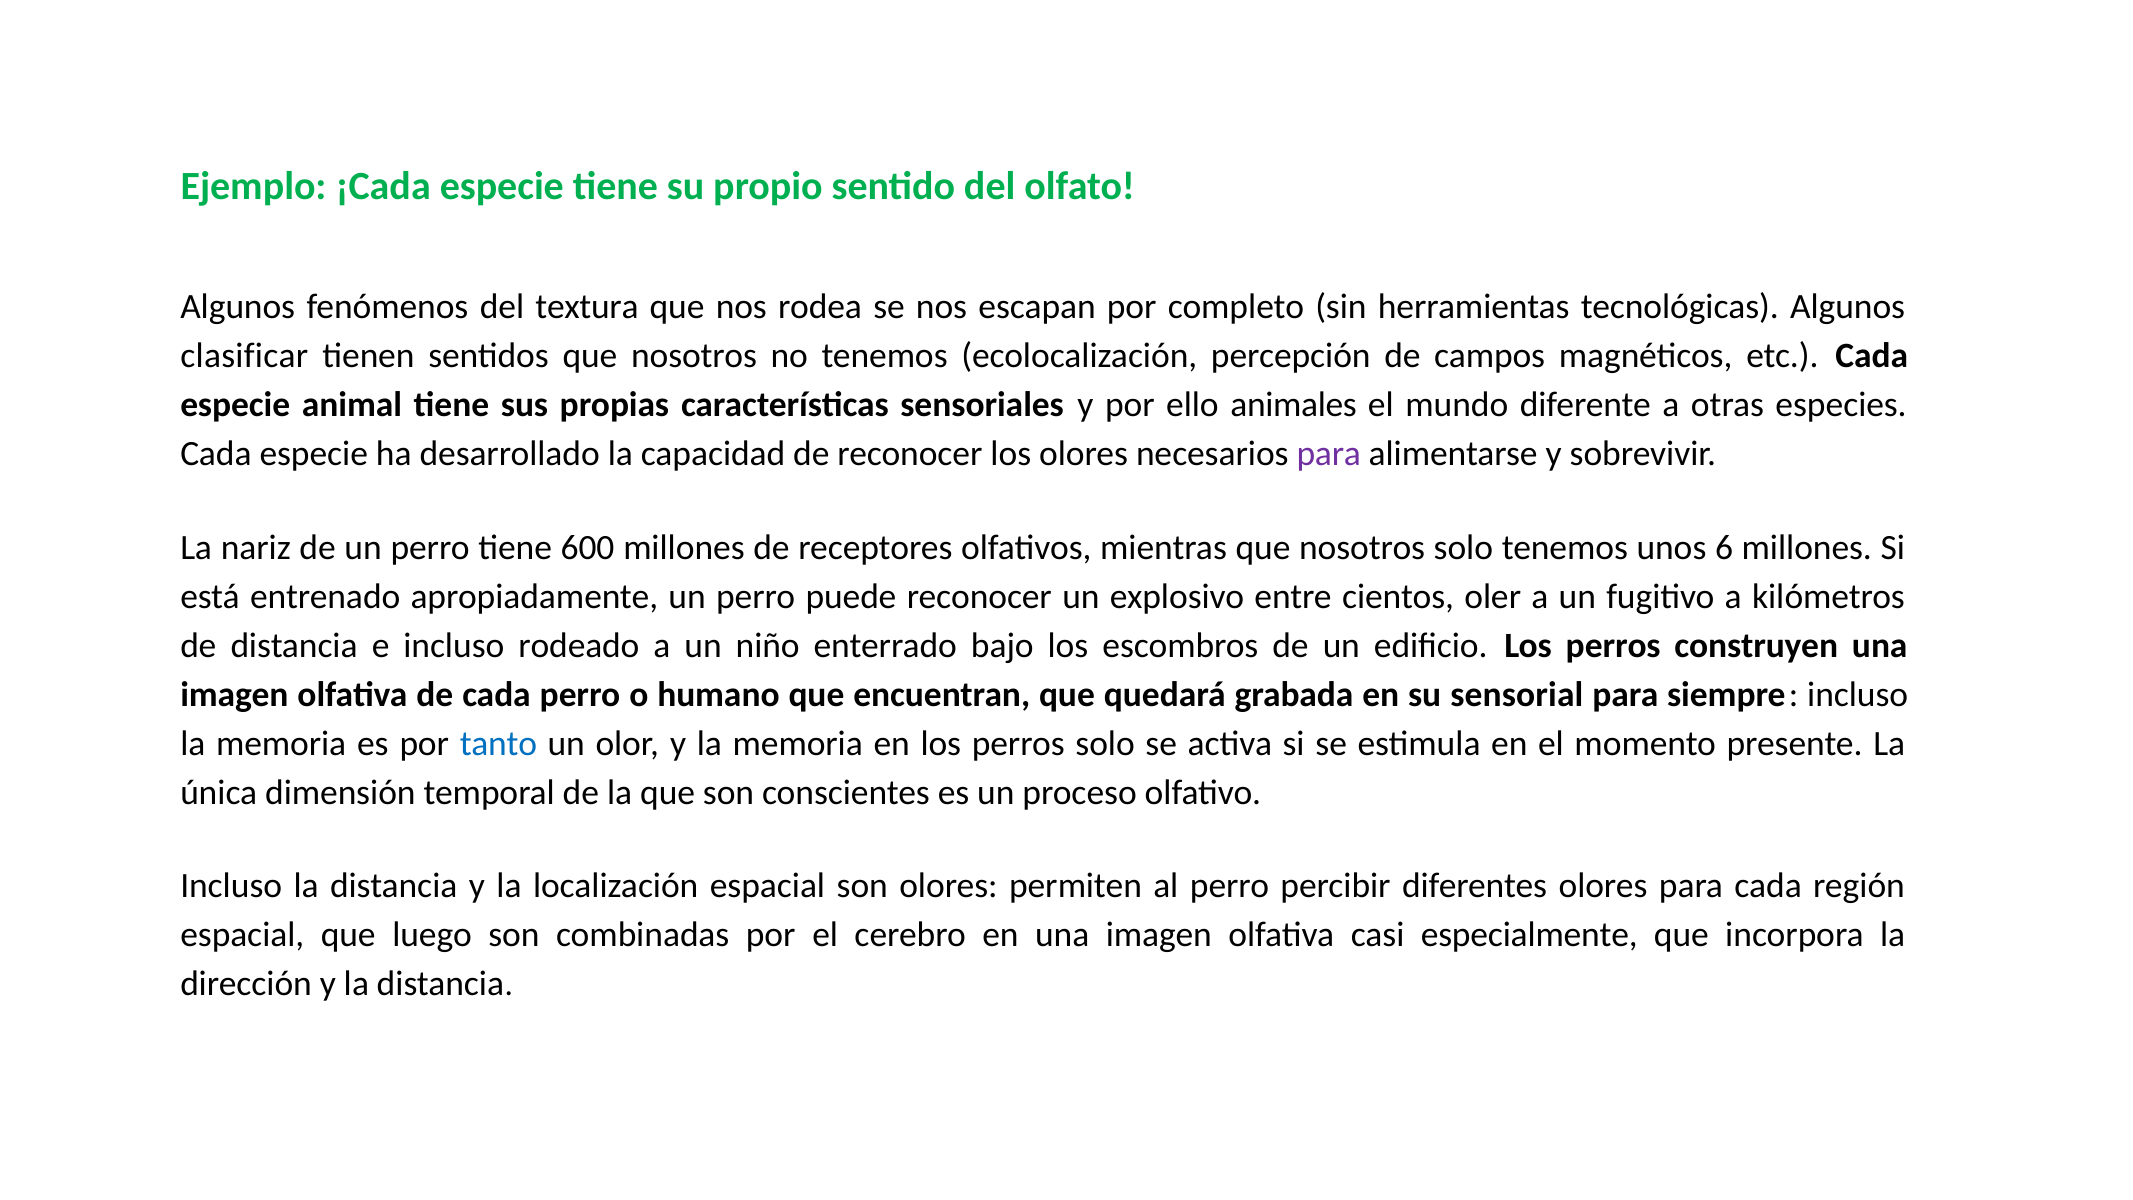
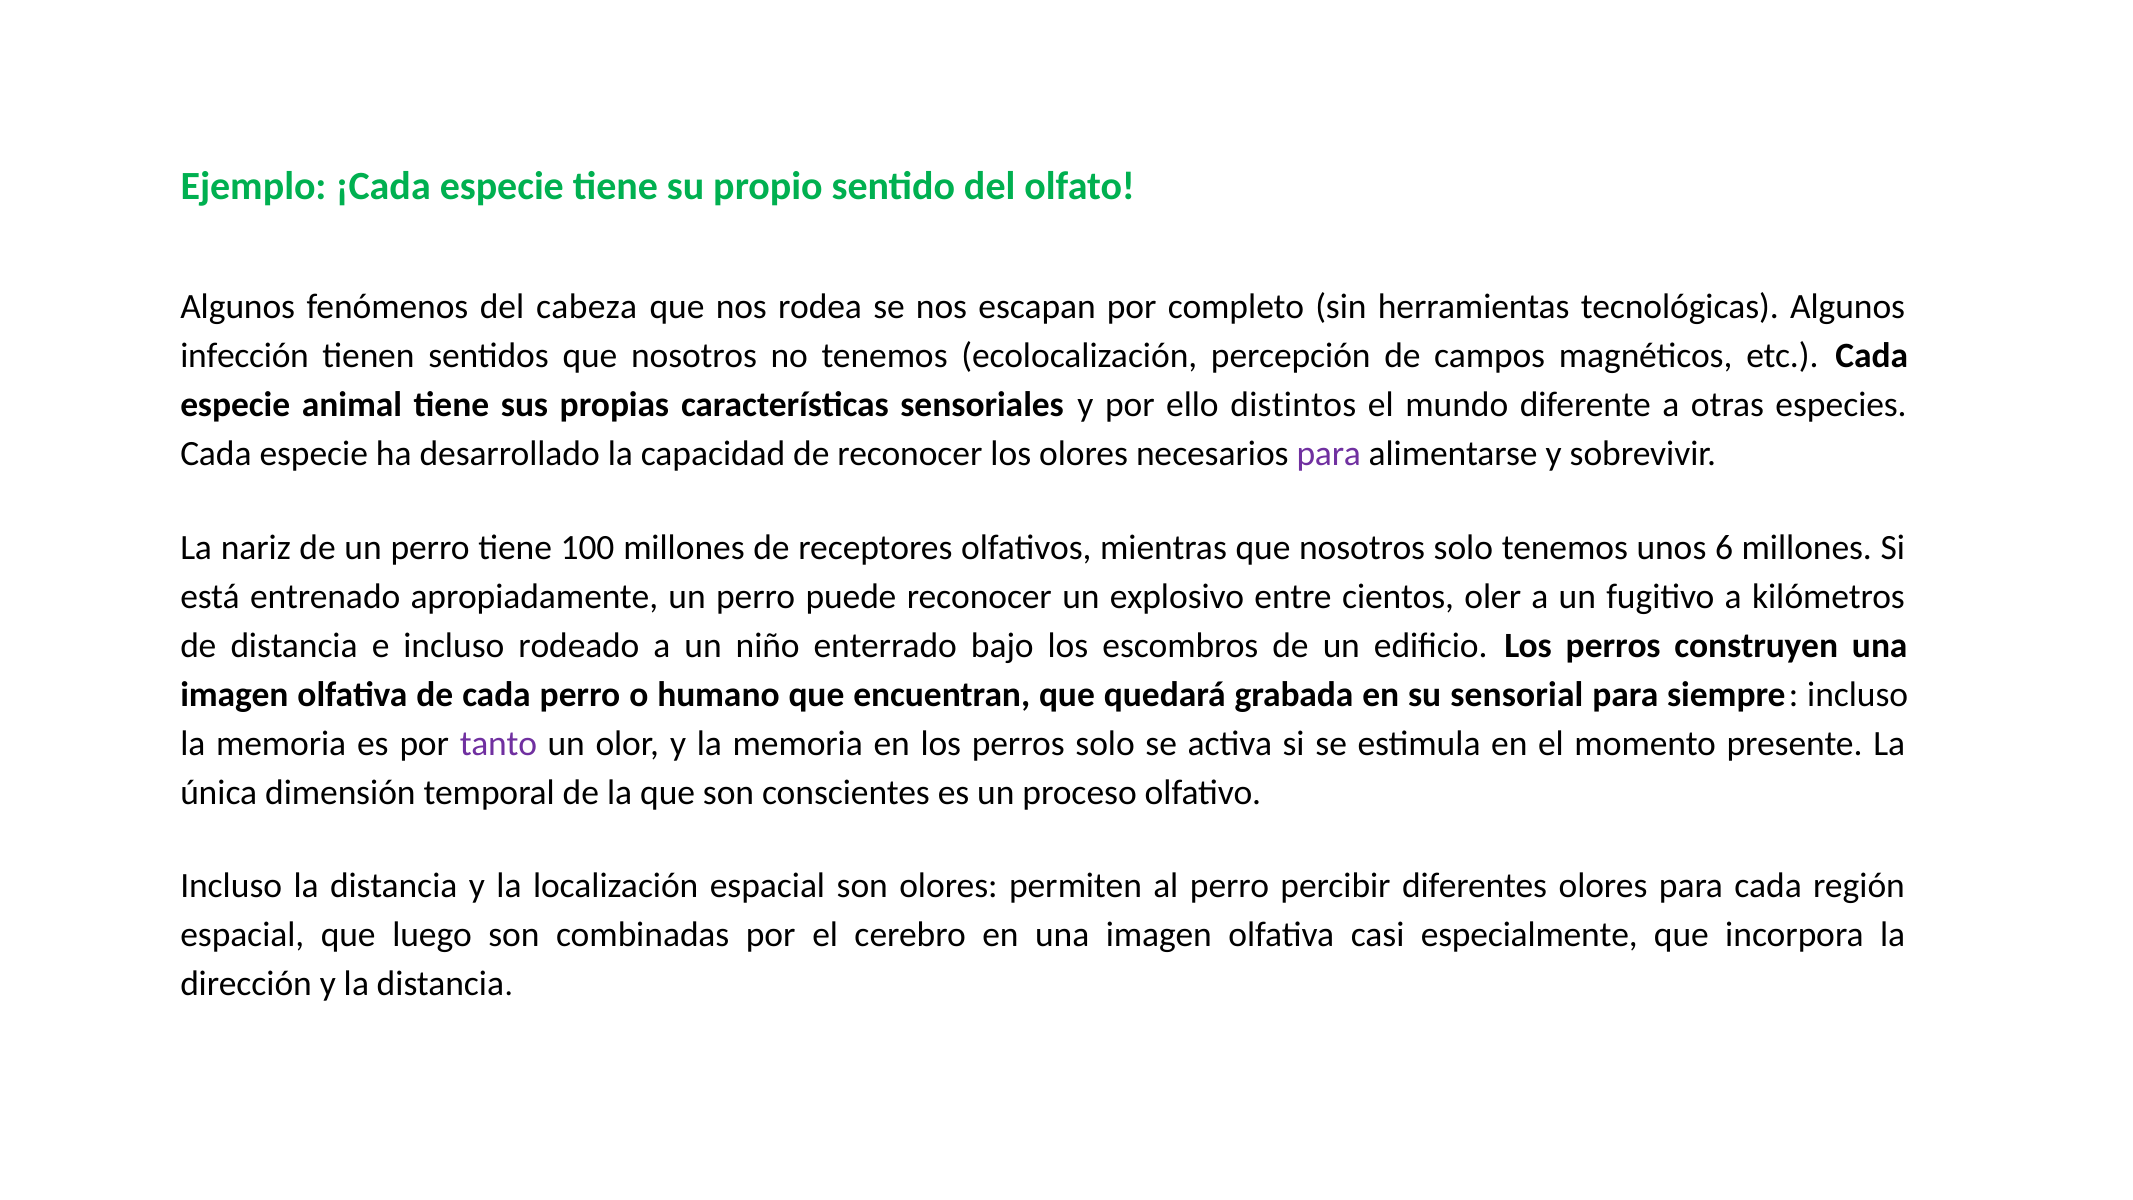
textura: textura -> cabeza (587, 307)
clasificar: clasificar -> infección (245, 356)
animales: animales -> distintos (1293, 405)
600: 600 -> 100 (587, 547)
tanto colour: blue -> purple (498, 743)
